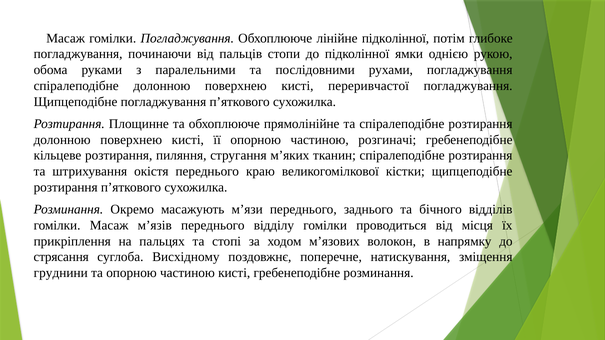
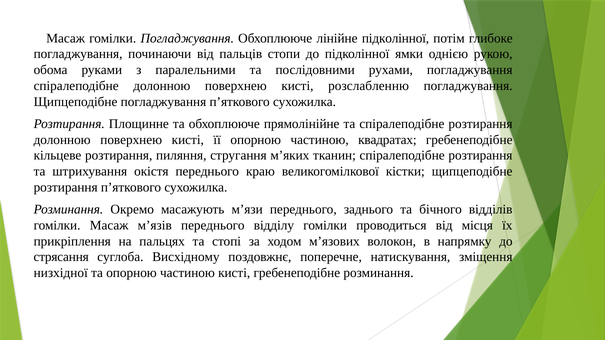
переривчастої: переривчастої -> розслабленню (369, 86)
розгиначі: розгиначі -> квадратах (387, 140)
груднини: груднини -> низхідної (61, 273)
